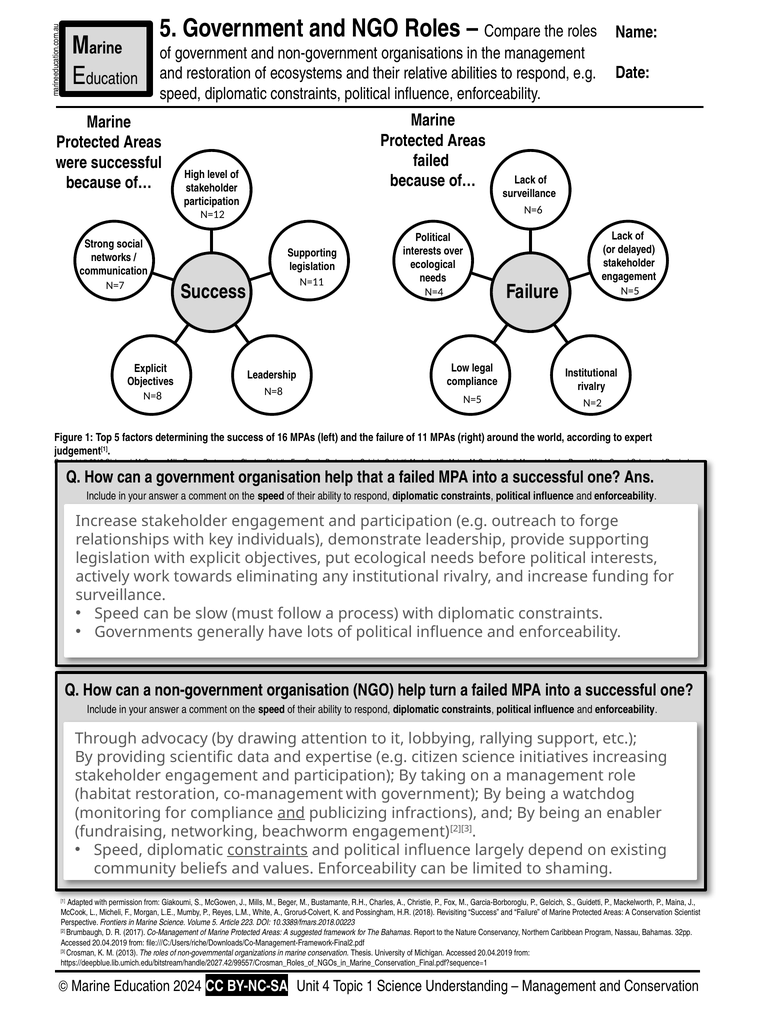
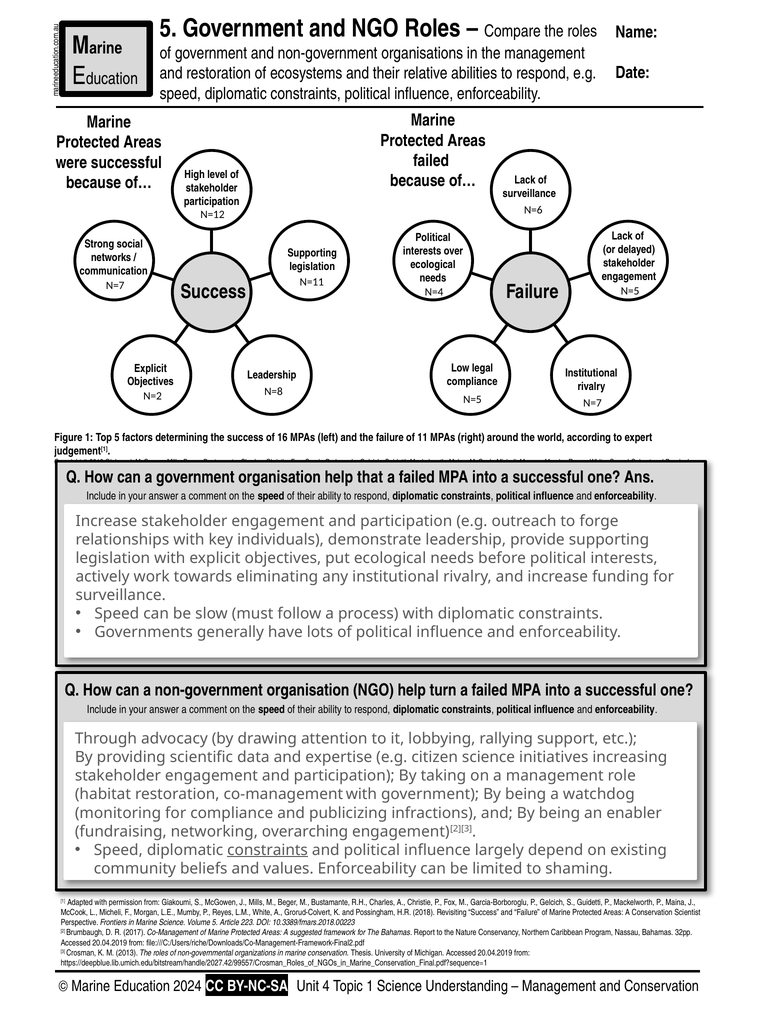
N=8: N=8 -> N=2 (153, 396)
N=2: N=2 -> N=7 (592, 403)
and underline: present -> none (291, 813)
beachworm: beachworm -> overarching (305, 832)
